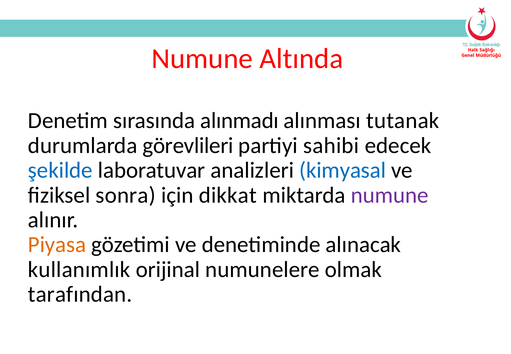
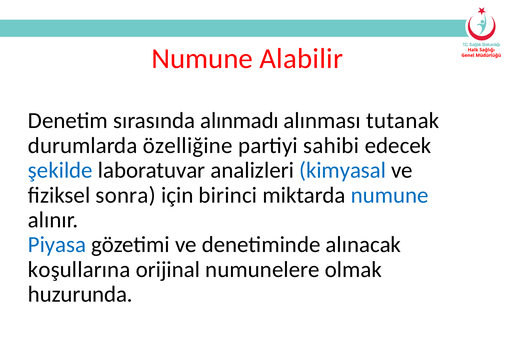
Altında: Altında -> Alabilir (301, 58)
görevlileri: görevlileri -> özelliğine (188, 145)
dikkat: dikkat -> birinci (228, 195)
numune colour: purple -> blue (390, 195)
Piyasa colour: orange -> blue (57, 245)
kullanımlık: kullanımlık -> koşullarına (79, 269)
tarafından: tarafından -> huzurunda (80, 294)
